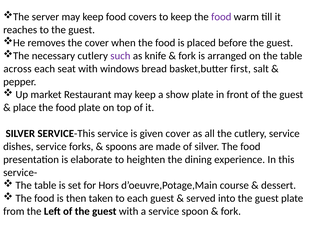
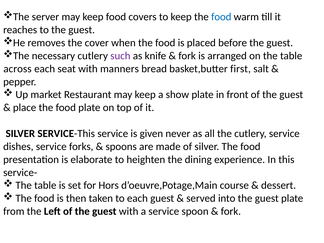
food colour: purple -> blue (221, 17)
windows: windows -> manners (119, 69)
given cover: cover -> never (178, 134)
